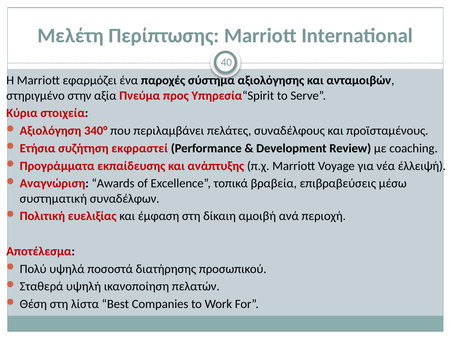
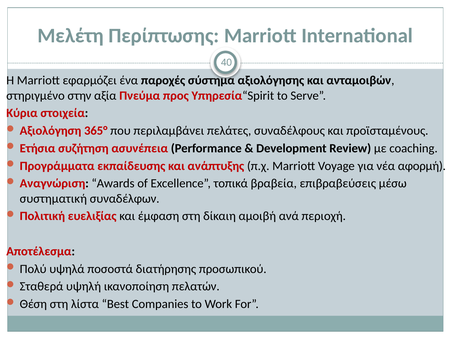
340°: 340° -> 365° (96, 130)
εκφραστεί: εκφραστεί -> ασυνέπεια (140, 148)
έλλειψή: έλλειψή -> αφορμή (422, 166)
